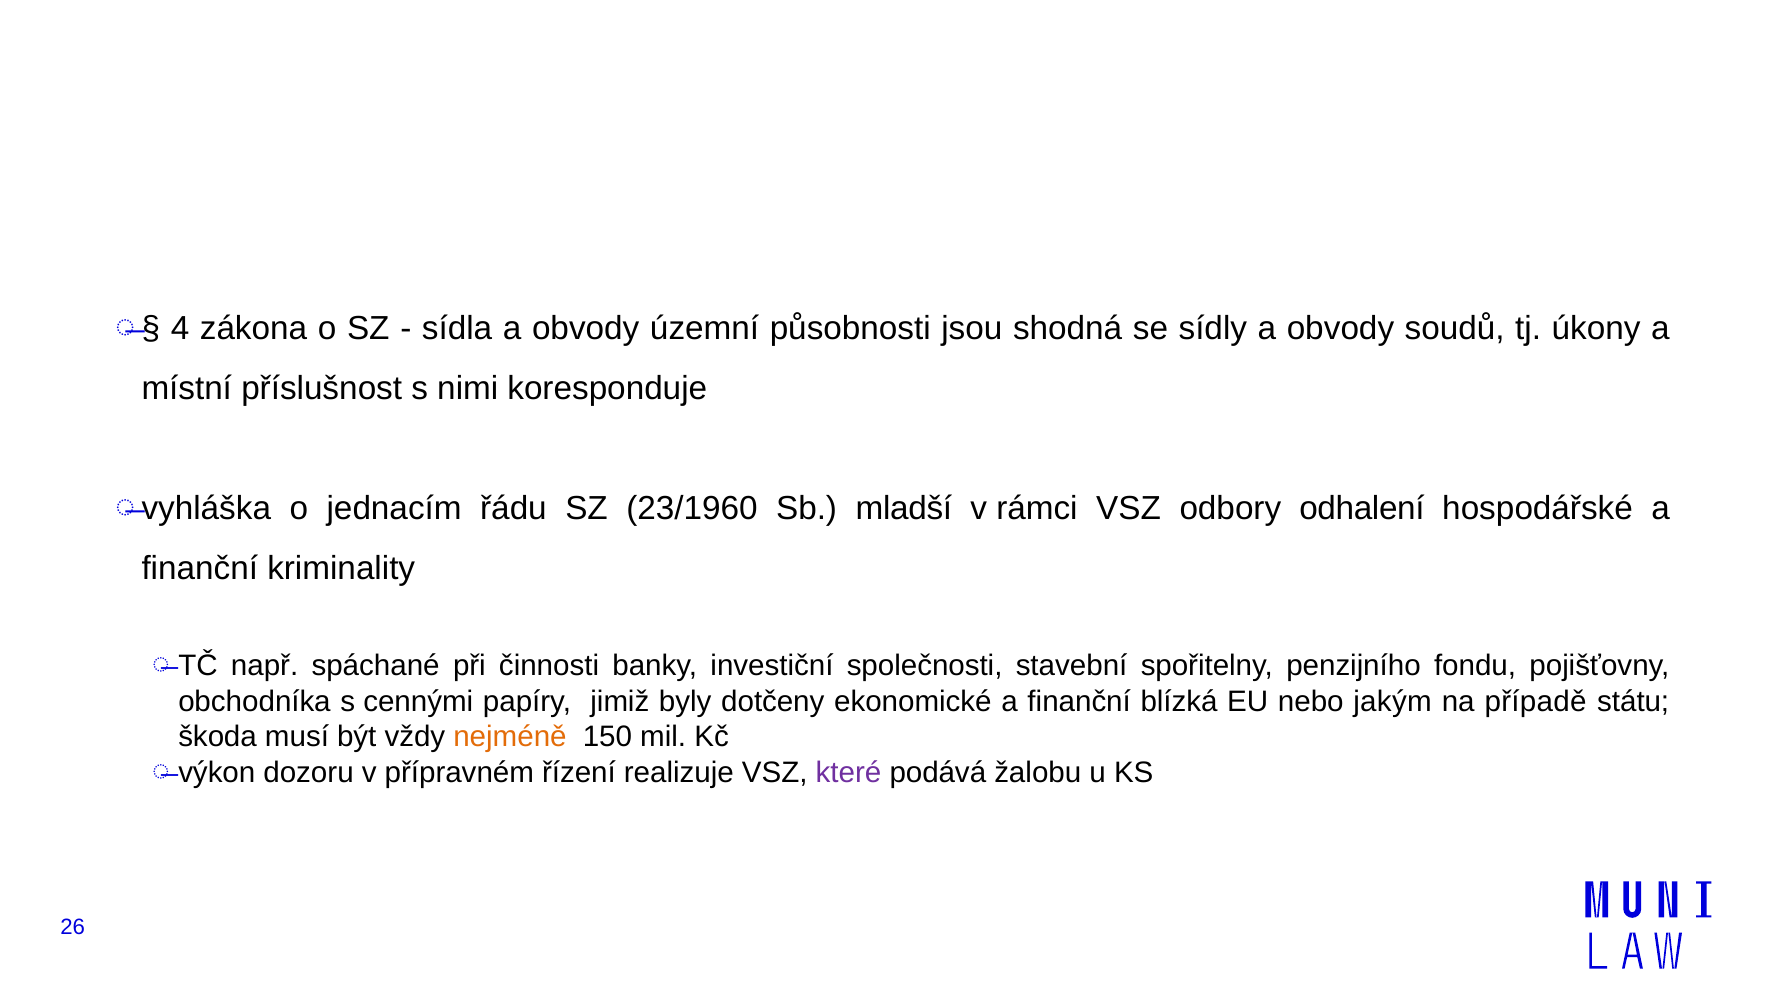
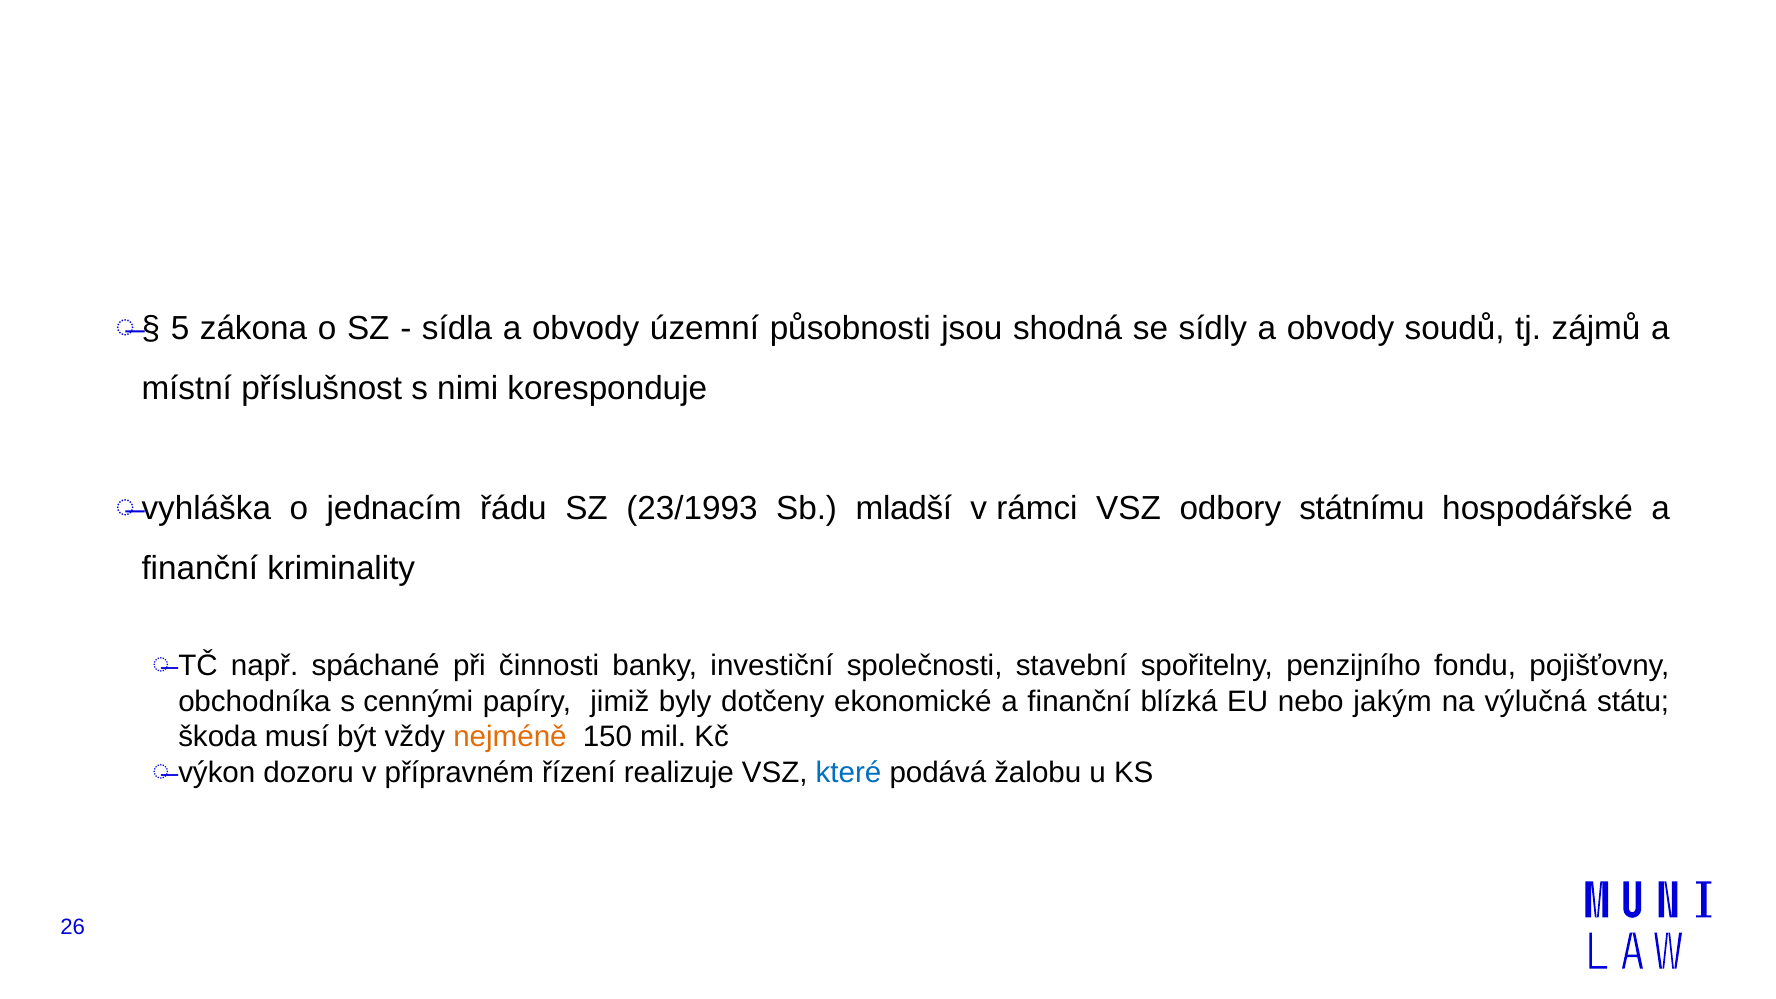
4: 4 -> 5 (180, 329)
úkony: úkony -> zájmů (1596, 329)
23/1960: 23/1960 -> 23/1993 (692, 509)
odhalení: odhalení -> státnímu (1362, 509)
případě: případě -> výlučná (1536, 701)
které colour: purple -> blue (849, 772)
